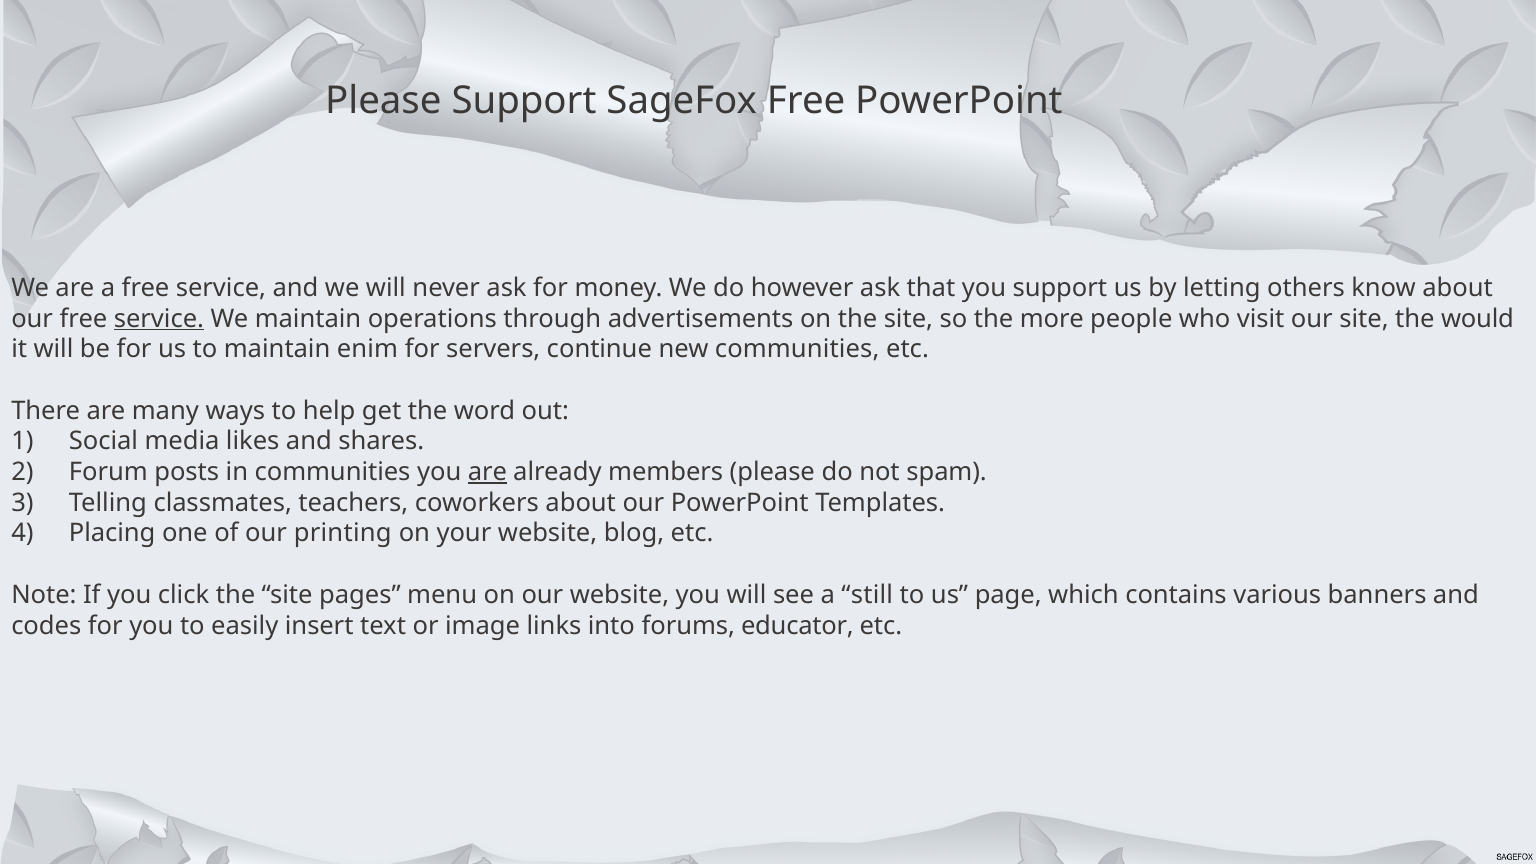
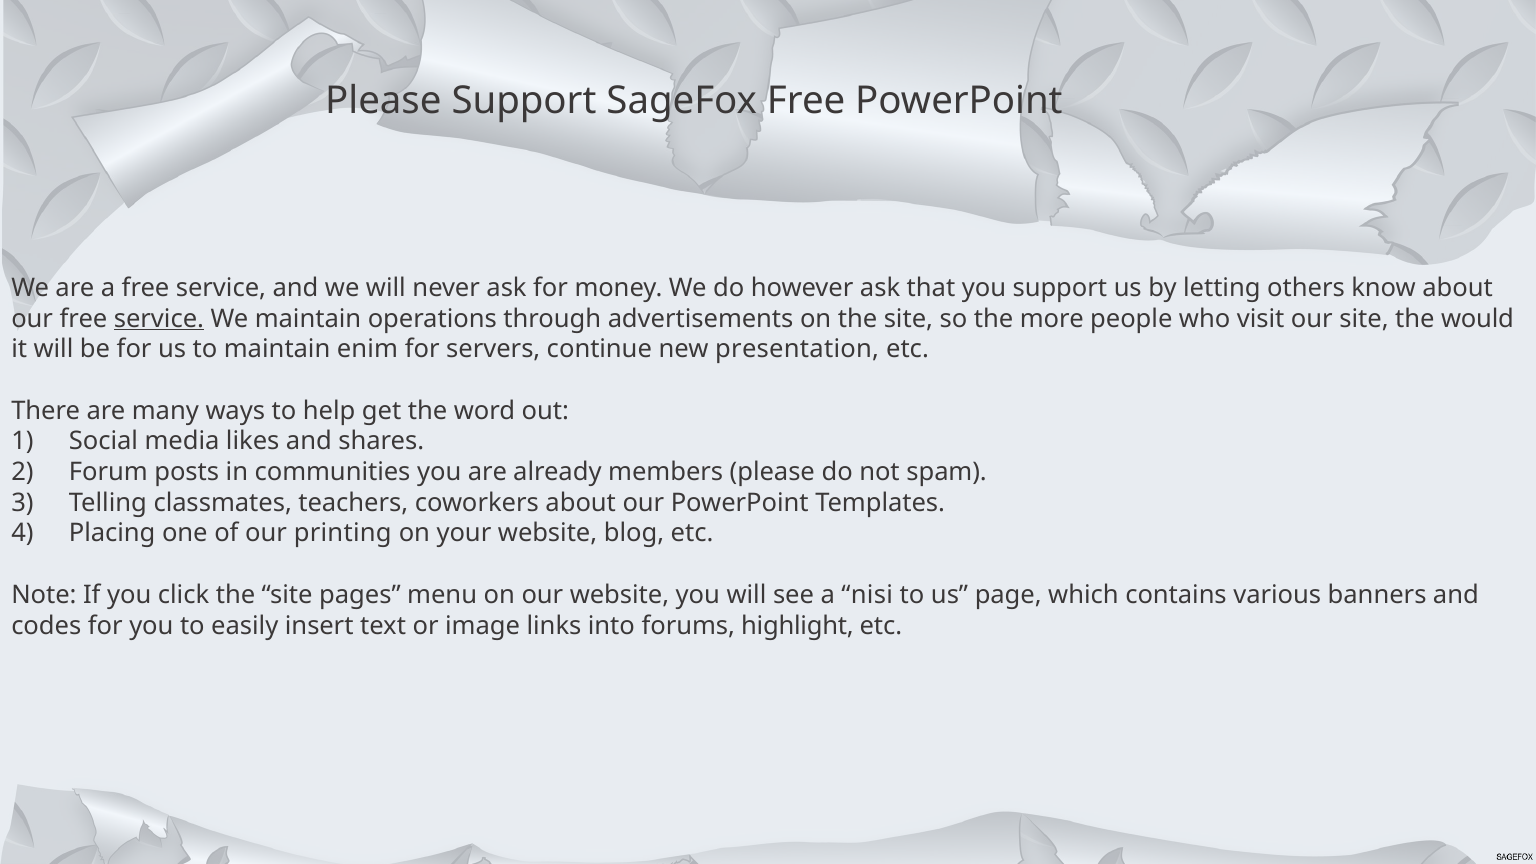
new communities: communities -> presentation (797, 349)
are underline: present -> none (487, 472)
still: still -> nisi (867, 595)
educator: educator -> highlight (797, 626)
